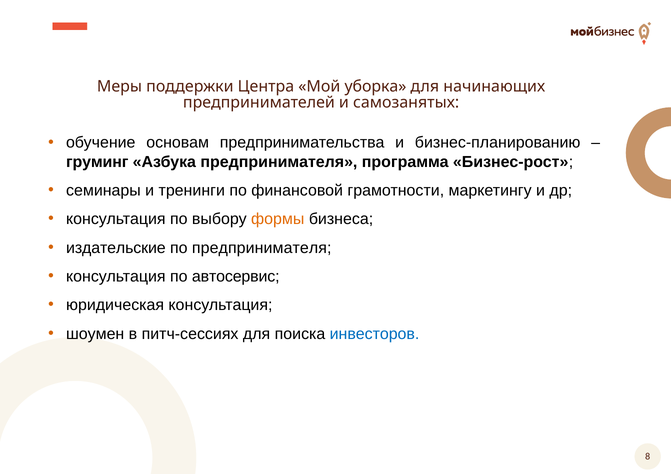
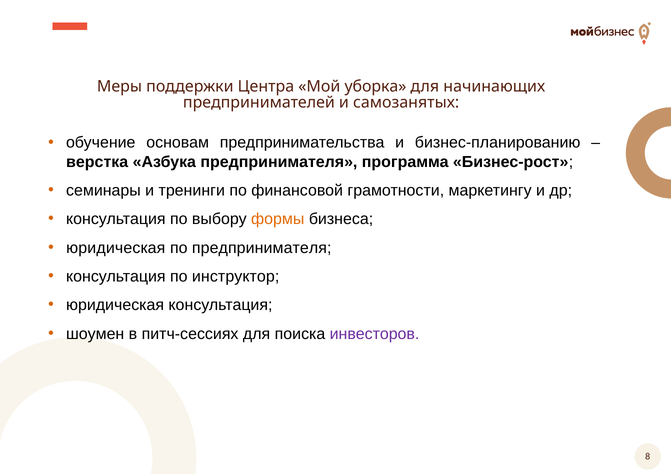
груминг: груминг -> верстка (97, 162)
издательские: издательские -> юридическая (116, 248)
автосервис: автосервис -> инструктор (236, 277)
инвесторов colour: blue -> purple (375, 334)
